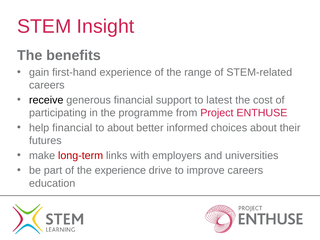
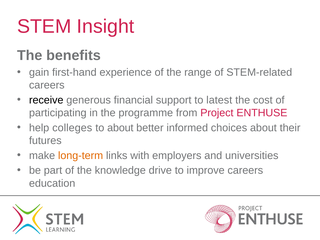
help financial: financial -> colleges (72, 128)
long-term colour: red -> orange (81, 156)
the experience: experience -> knowledge (120, 170)
